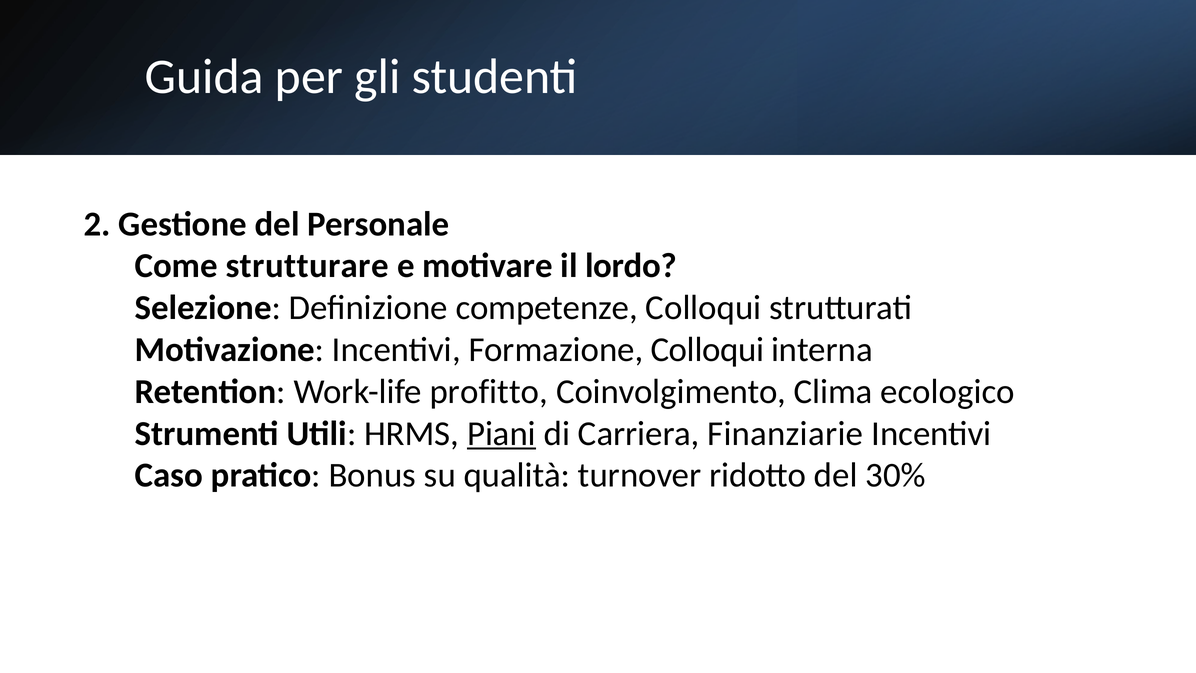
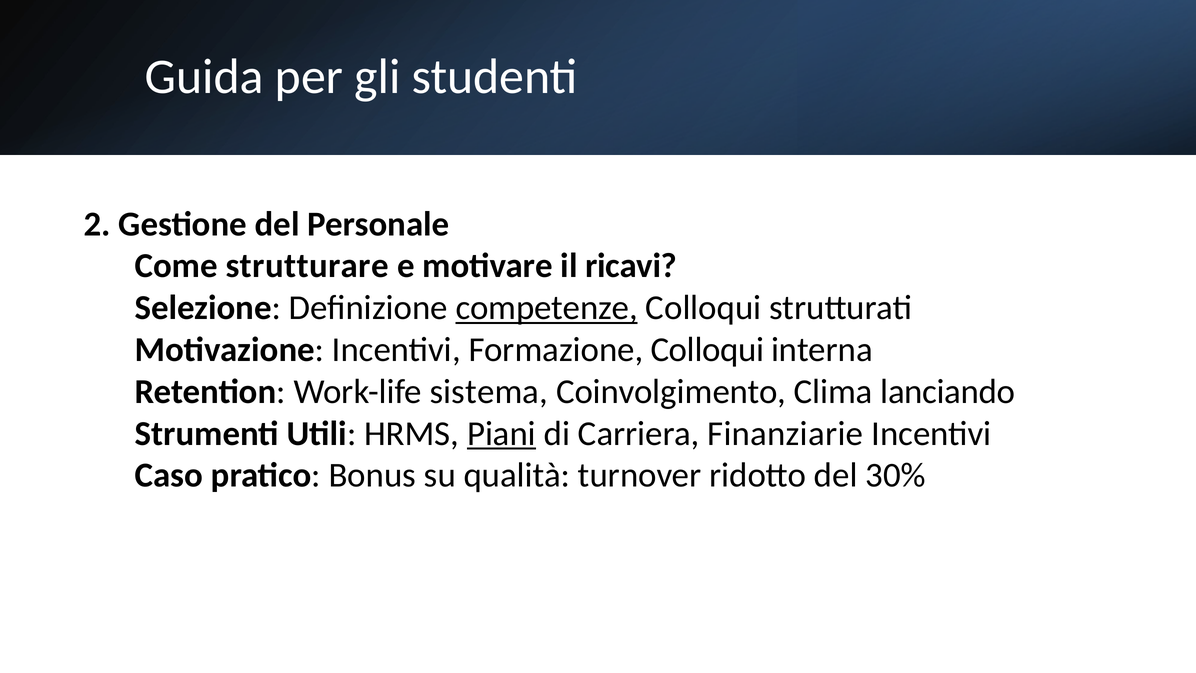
lordo: lordo -> ricavi (631, 266)
competenze underline: none -> present (547, 308)
profitto: profitto -> sistema (489, 391)
ecologico: ecologico -> lanciando (948, 391)
